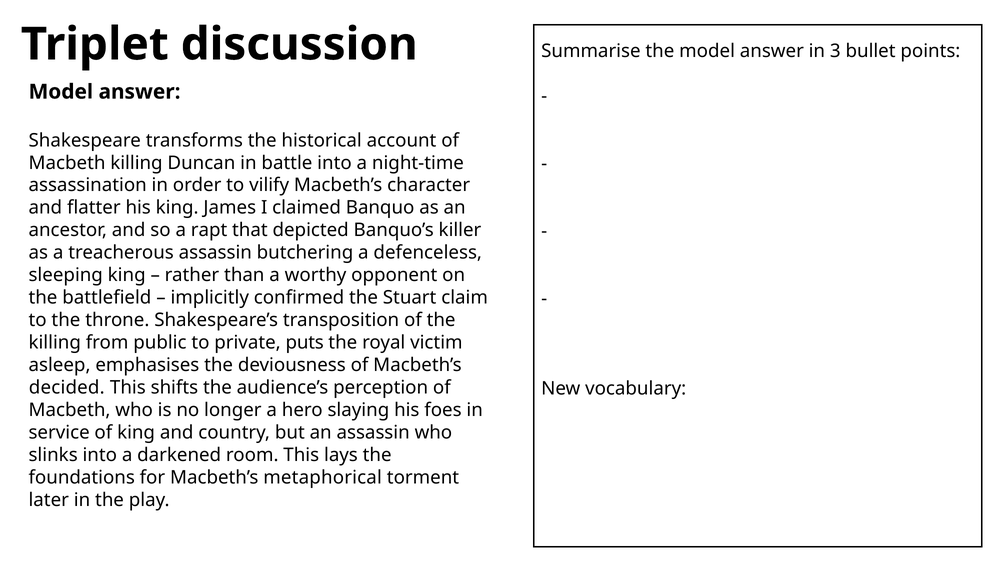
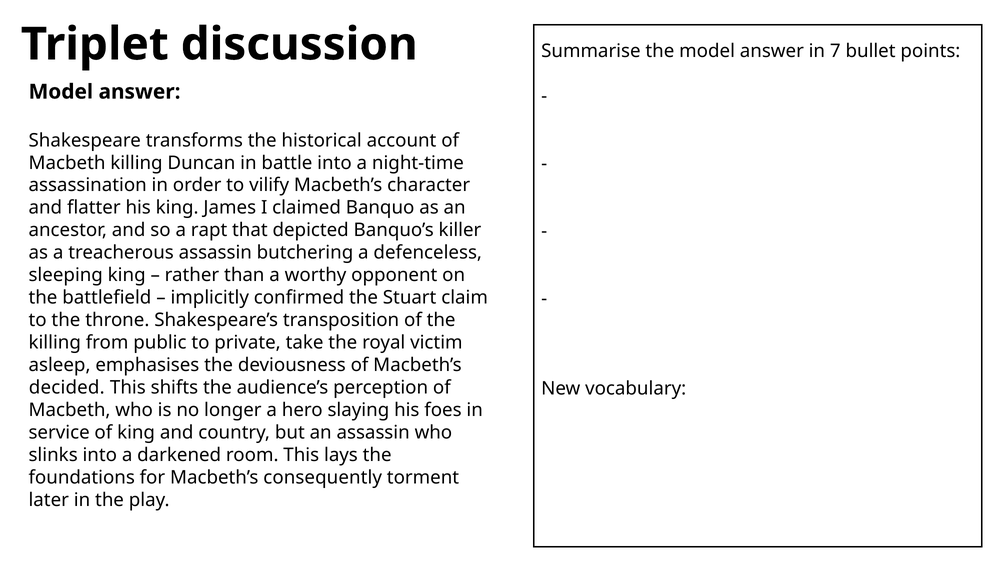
3: 3 -> 7 (835, 51)
puts: puts -> take (305, 343)
metaphorical: metaphorical -> consequently (323, 477)
